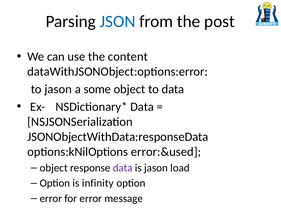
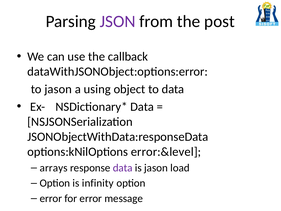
JSON colour: blue -> purple (118, 21)
content: content -> callback (128, 57)
some: some -> using (97, 89)
error:&used: error:&used -> error:&level (166, 152)
object: object -> arrays (54, 168)
